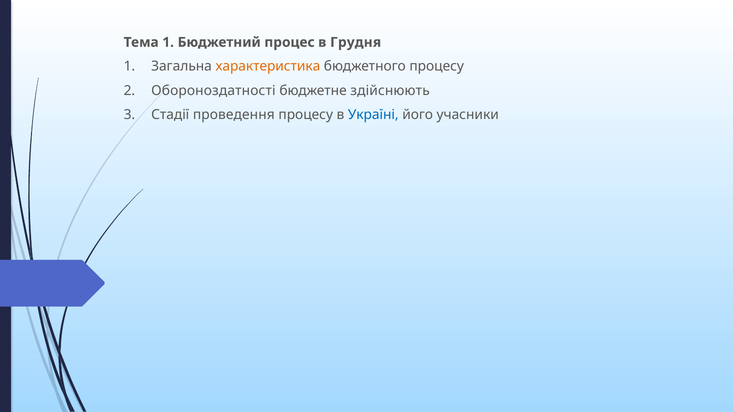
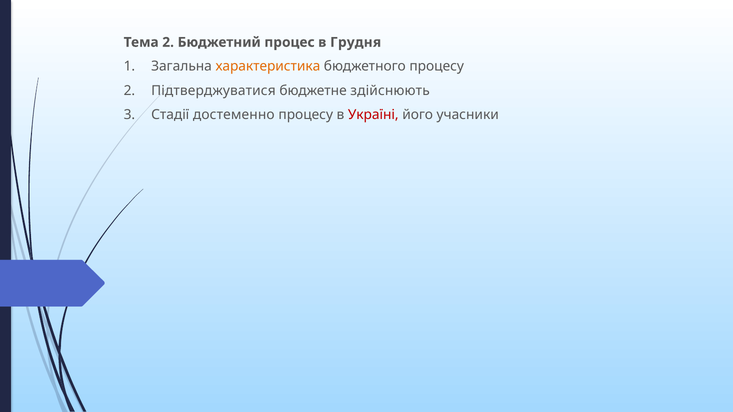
Тема 1: 1 -> 2 (168, 42)
Обороноздатності: Обороноздатності -> Підтверджуватися (213, 91)
проведення: проведення -> достеменно (234, 115)
Україні colour: blue -> red (373, 115)
